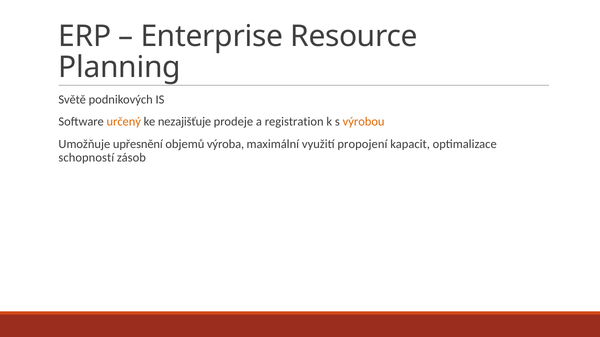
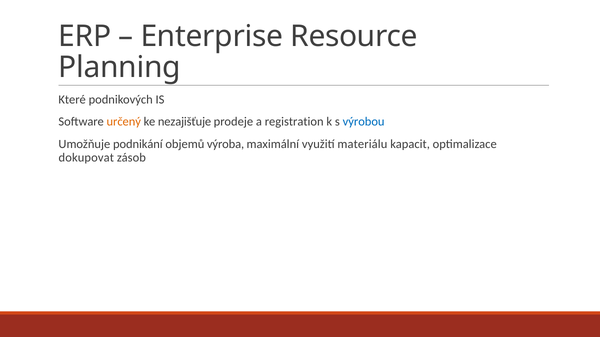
Světě: Světě -> Které (72, 100)
výrobou colour: orange -> blue (364, 122)
upřesnění: upřesnění -> podnikání (138, 144)
propojení: propojení -> materiálu (362, 144)
schopností: schopností -> dokupovat (86, 158)
